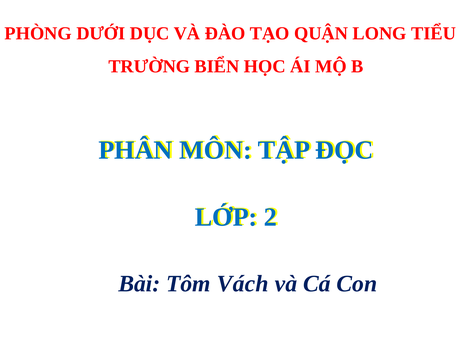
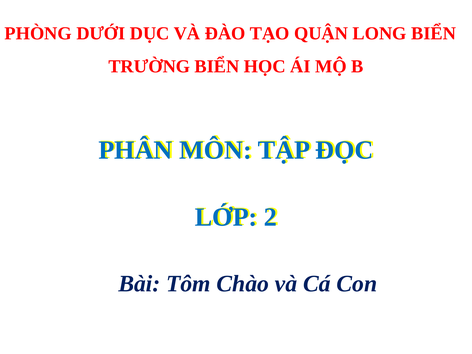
LONG TIỂU: TIỂU -> BIỂN (434, 33)
Vách: Vách -> Chào (243, 284)
